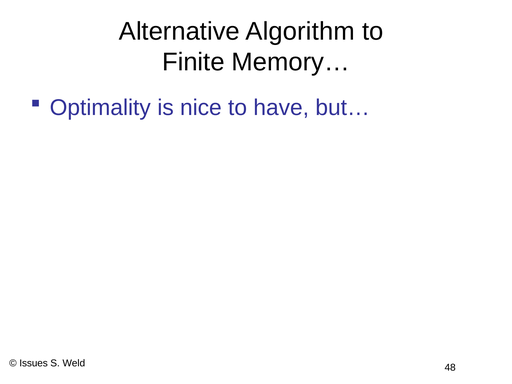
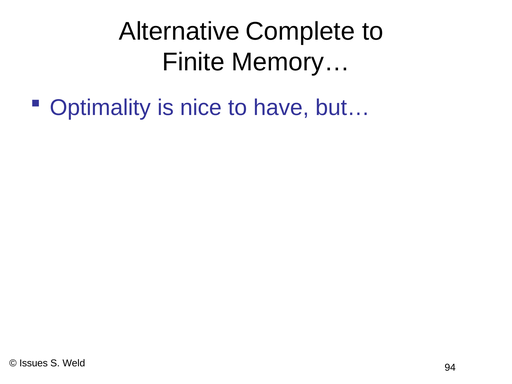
Algorithm: Algorithm -> Complete (300, 31)
48: 48 -> 94 (450, 368)
